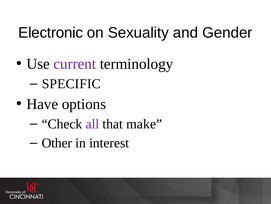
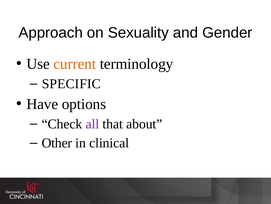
Electronic: Electronic -> Approach (51, 33)
current colour: purple -> orange (75, 64)
make: make -> about (144, 124)
interest: interest -> clinical (109, 143)
